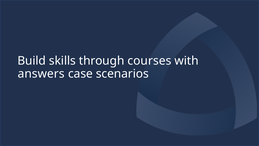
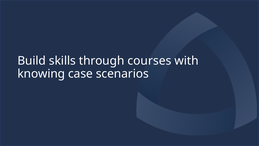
answers: answers -> knowing (41, 74)
